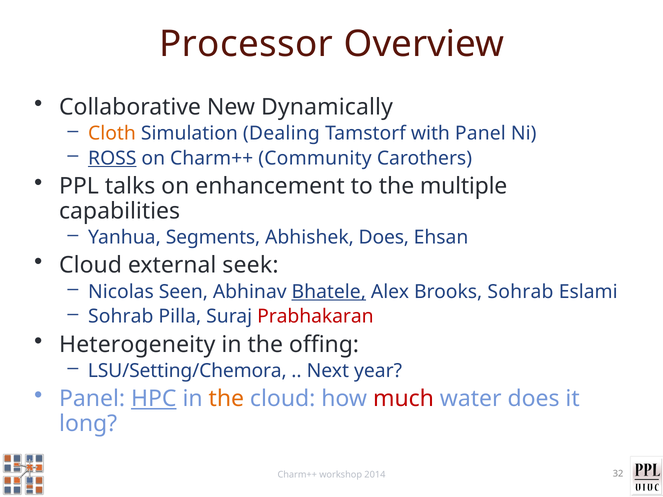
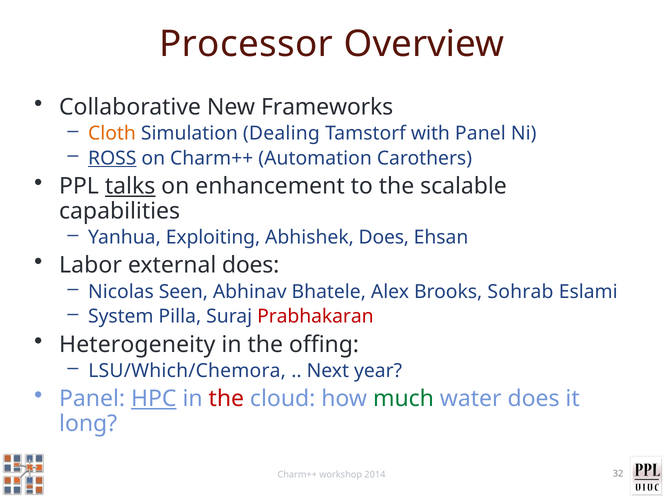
Dynamically: Dynamically -> Frameworks (327, 107)
Community: Community -> Automation (315, 158)
talks underline: none -> present (130, 186)
multiple: multiple -> scalable (464, 186)
Segments: Segments -> Exploiting (213, 238)
Cloud: Cloud -> Labor (91, 266)
external seek: seek -> does (251, 266)
Bhatele underline: present -> none (329, 292)
Sohrab: Sohrab -> System (121, 317)
LSU/Setting/Chemora: LSU/Setting/Chemora -> LSU/Which/Chemora (187, 371)
the colour: orange -> red (226, 399)
much colour: red -> green (403, 399)
